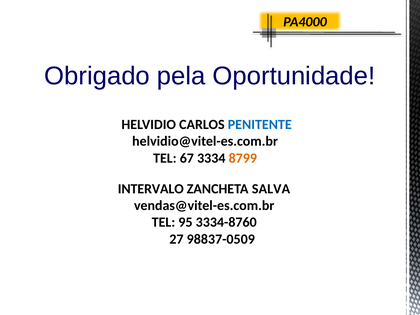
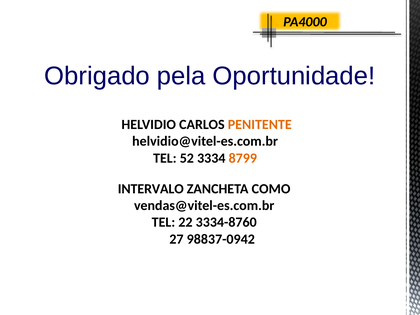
PENITENTE colour: blue -> orange (260, 125)
67: 67 -> 52 (187, 158)
SALVA: SALVA -> COMO (271, 189)
95: 95 -> 22 (185, 222)
98837-0509: 98837-0509 -> 98837-0942 (221, 239)
